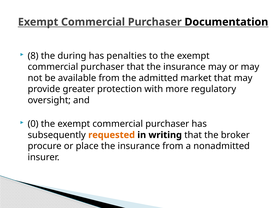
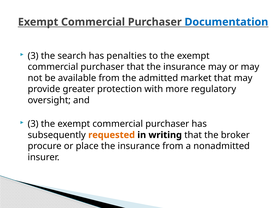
Documentation colour: black -> blue (226, 22)
8: 8 -> 3 (33, 56)
during: during -> search (72, 56)
0: 0 -> 3 (33, 124)
